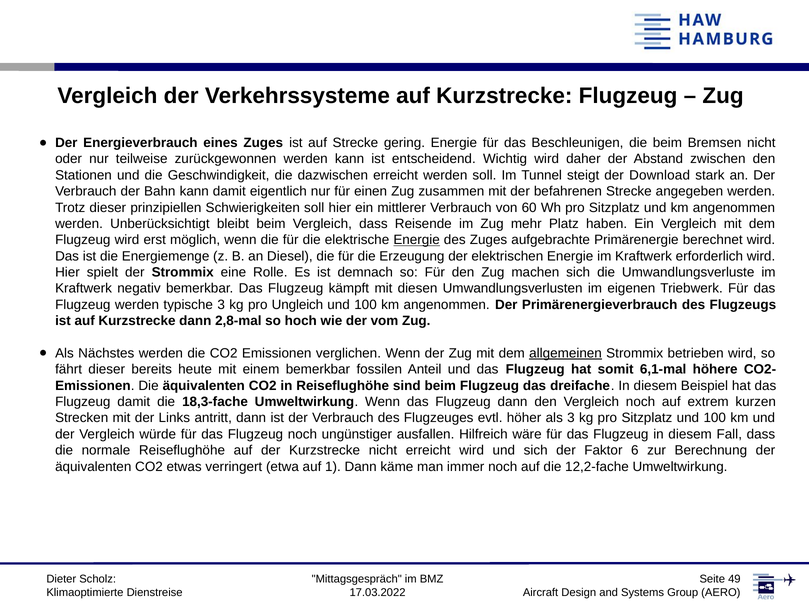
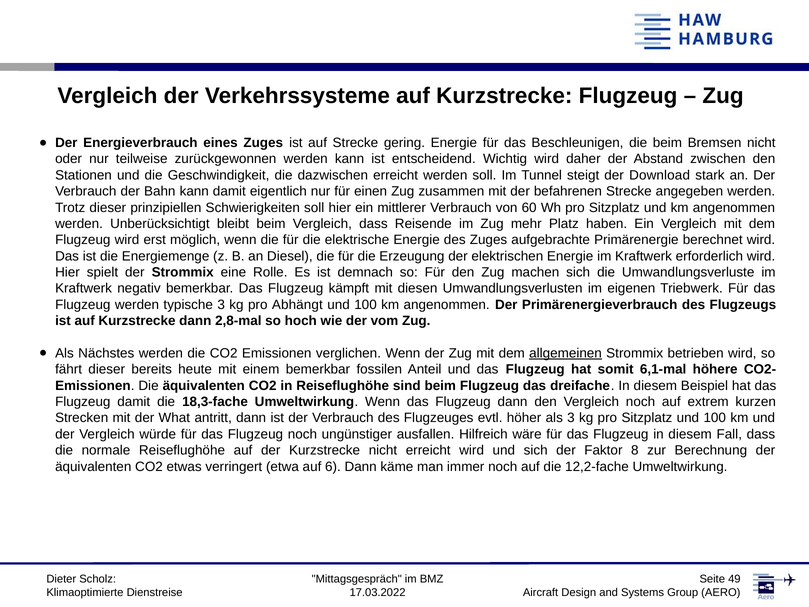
Energie underline: present -> none (417, 240)
Ungleich: Ungleich -> Abhängt (297, 305)
Links: Links -> What (174, 418)
6: 6 -> 8 (635, 450)
1: 1 -> 6 (333, 466)
